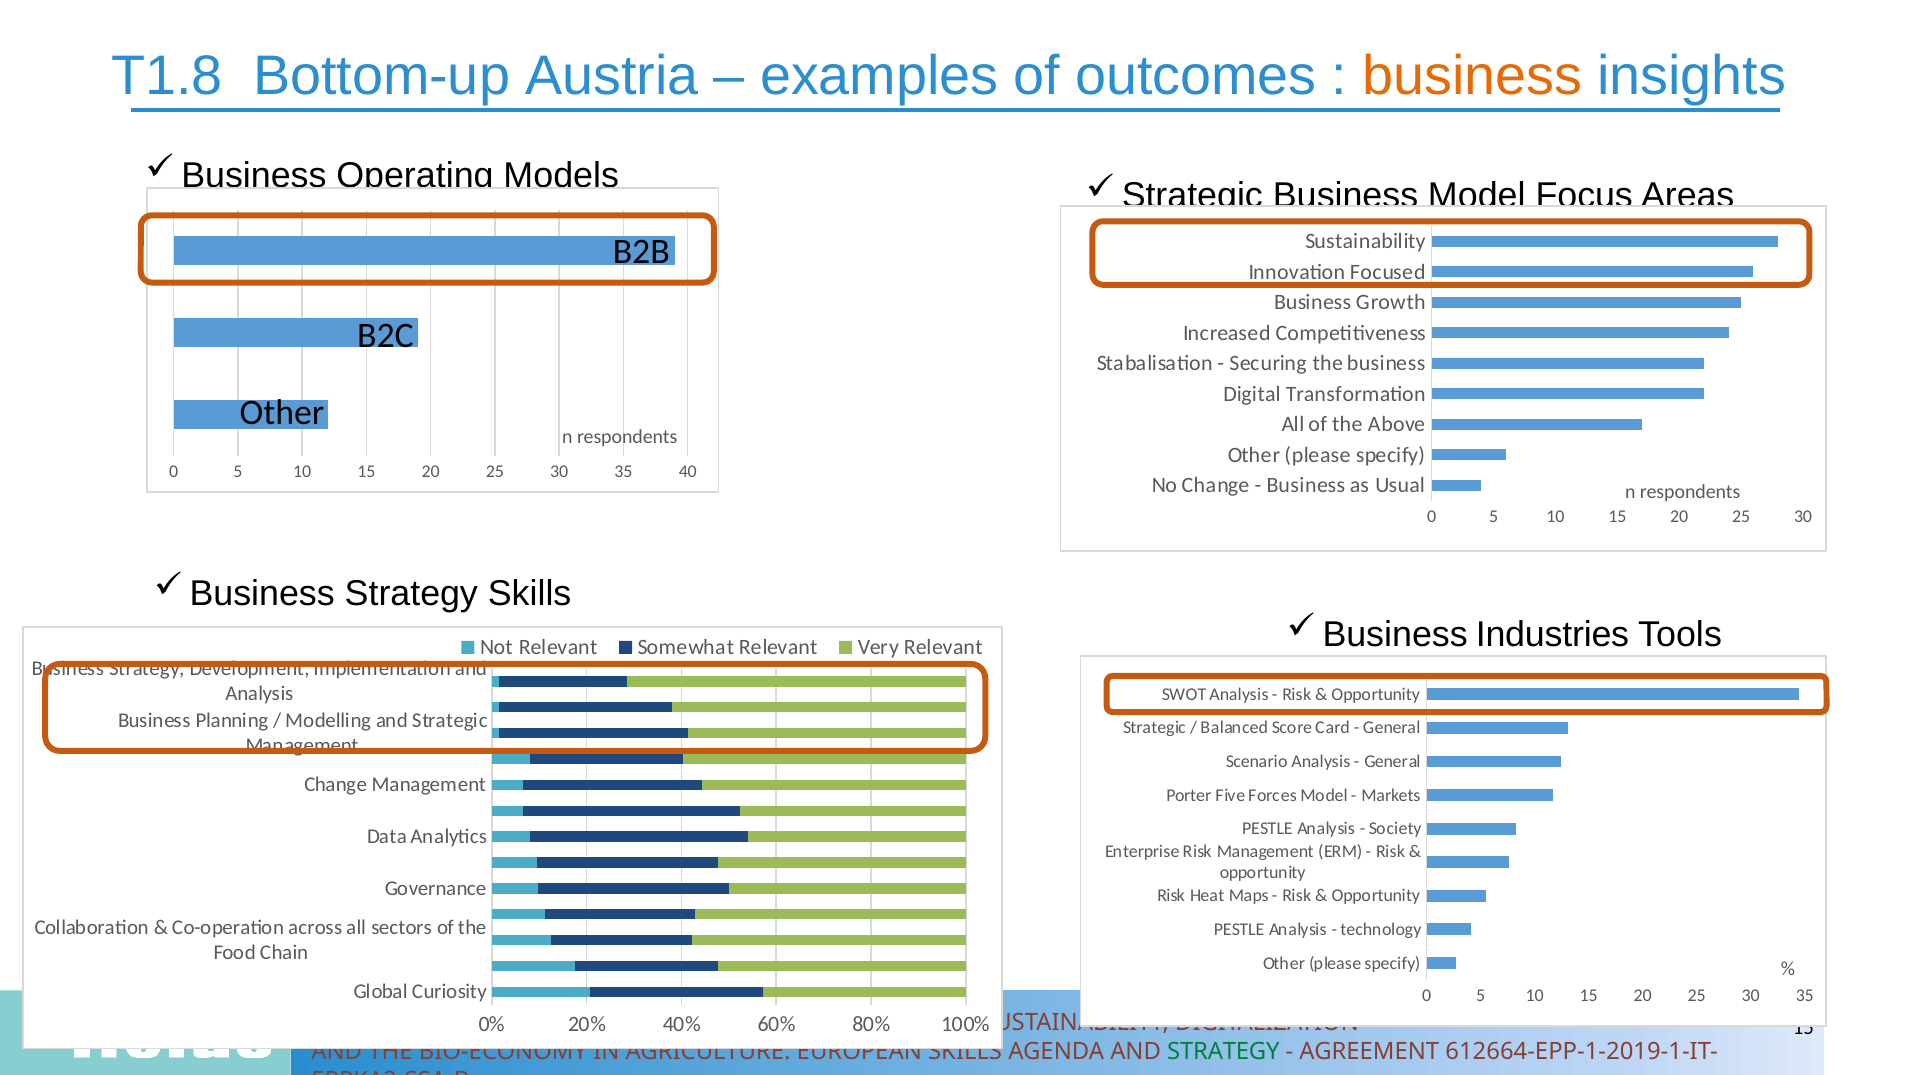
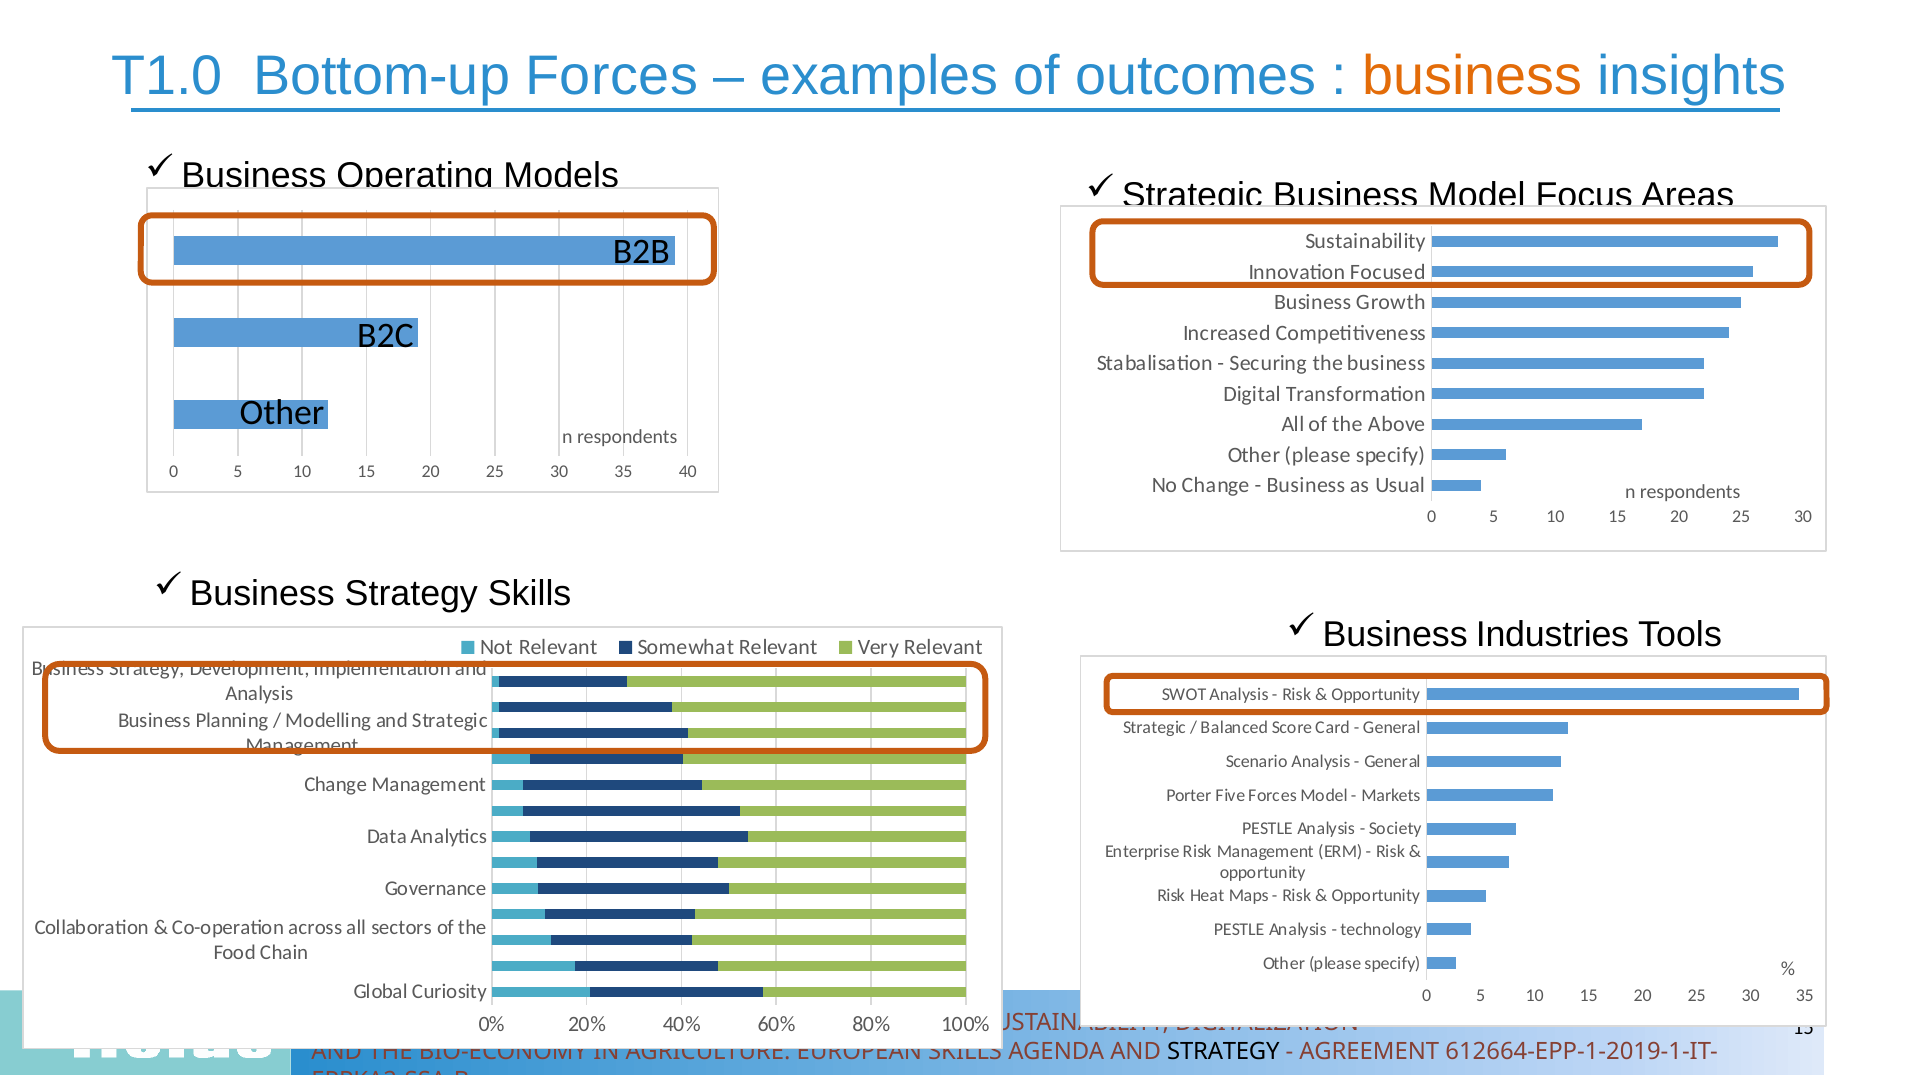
T1.8: T1.8 -> T1.0 (167, 76)
Bottom-up Austria: Austria -> Forces (612, 76)
STRATEGY colour: green -> black (1223, 1052)
